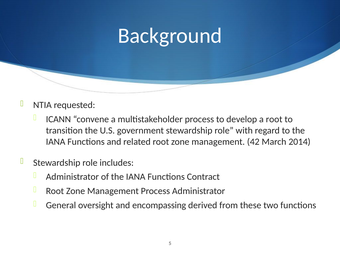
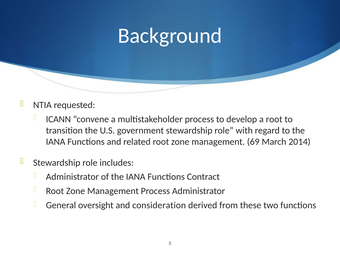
42: 42 -> 69 (253, 142)
encompassing: encompassing -> consideration (159, 205)
